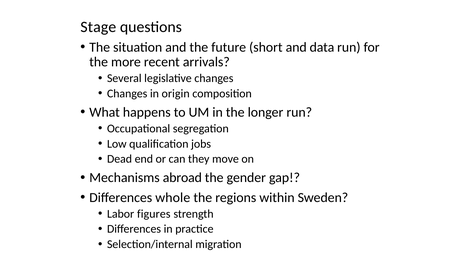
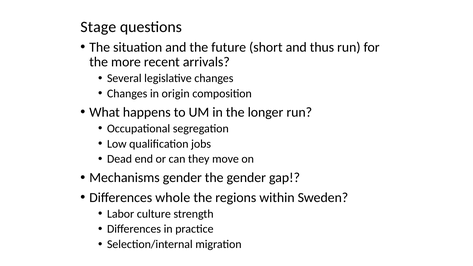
data: data -> thus (322, 47)
Mechanisms abroad: abroad -> gender (182, 178)
figures: figures -> culture (154, 214)
